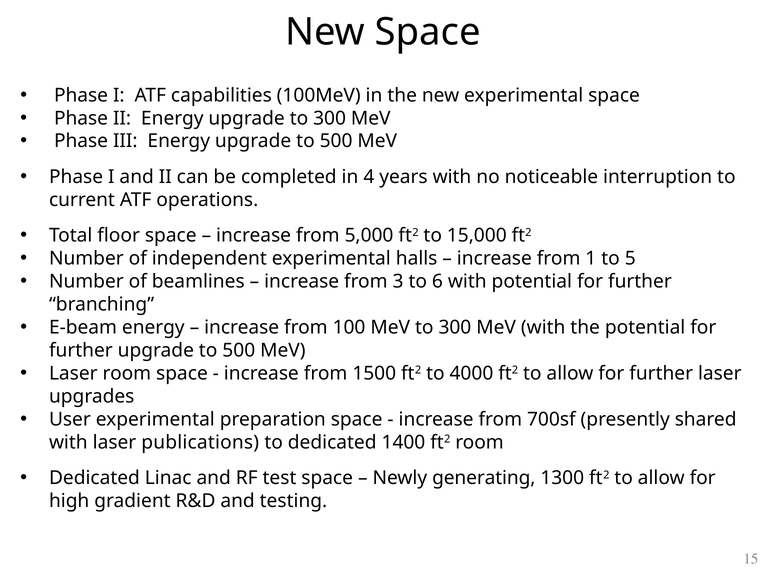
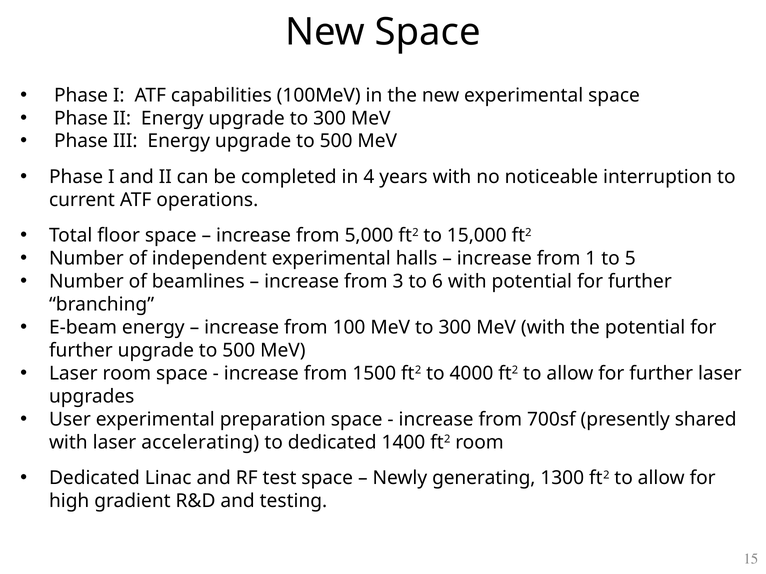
publications: publications -> accelerating (200, 443)
